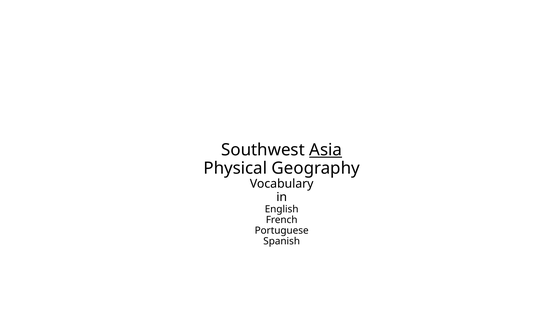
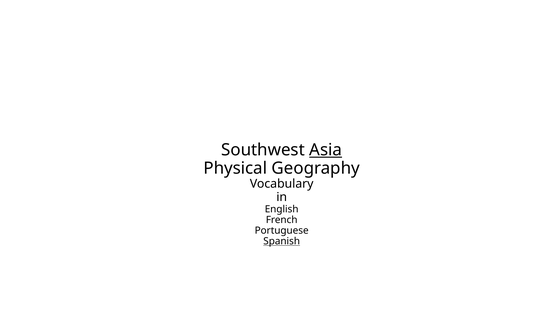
Spanish underline: none -> present (282, 241)
